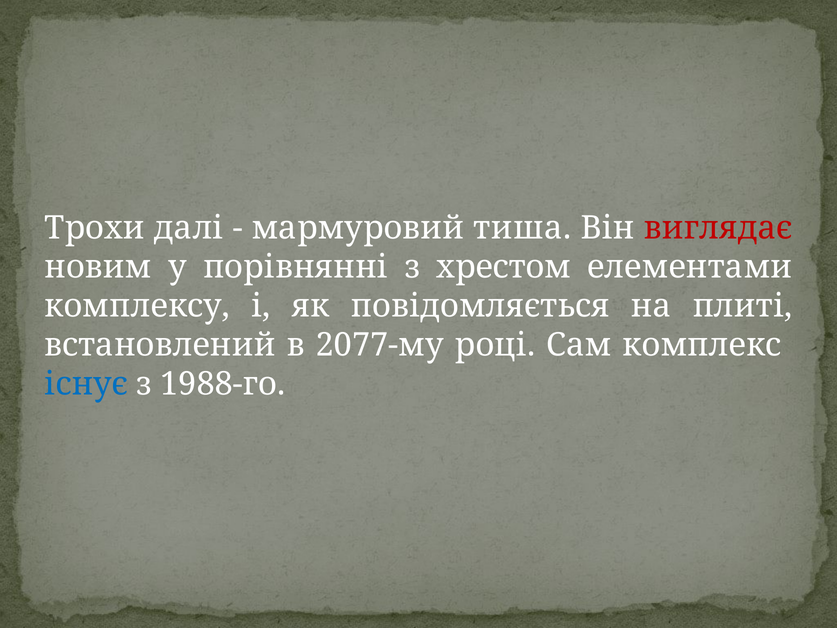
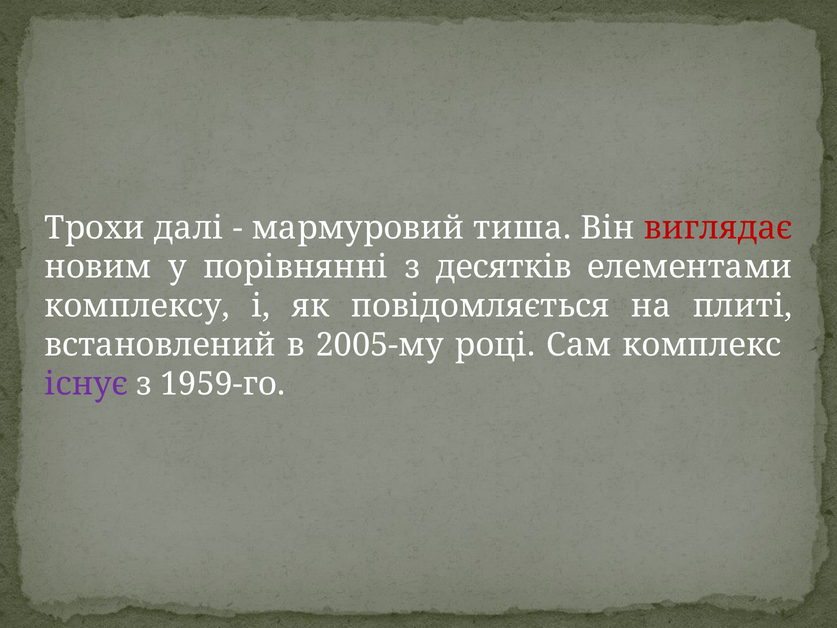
хрестом: хрестом -> десятків (504, 267)
2077-му: 2077-му -> 2005-му (380, 345)
існує colour: blue -> purple (86, 384)
1988-го: 1988-го -> 1959-го (223, 384)
